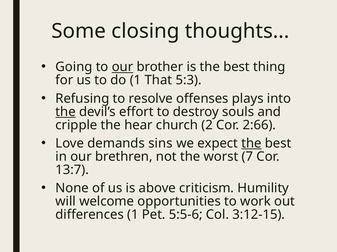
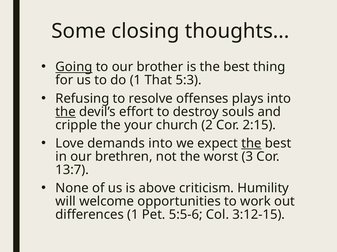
Going underline: none -> present (74, 67)
our underline: present -> none (123, 67)
hear: hear -> your (138, 125)
2:66: 2:66 -> 2:15 (259, 125)
demands sins: sins -> into (161, 144)
7: 7 -> 3 (247, 157)
